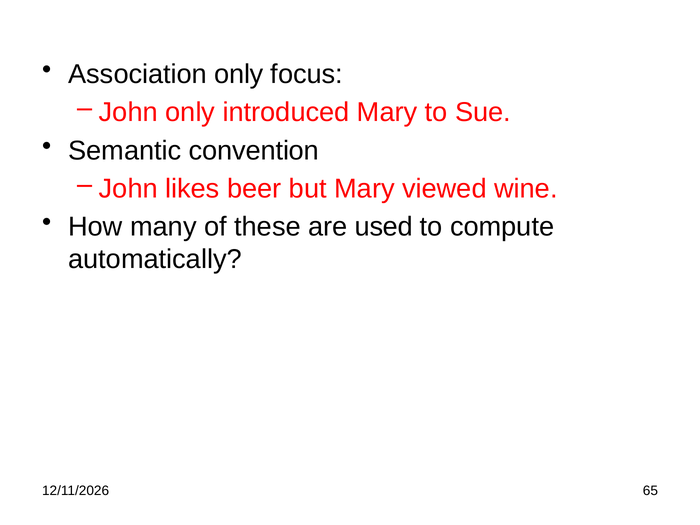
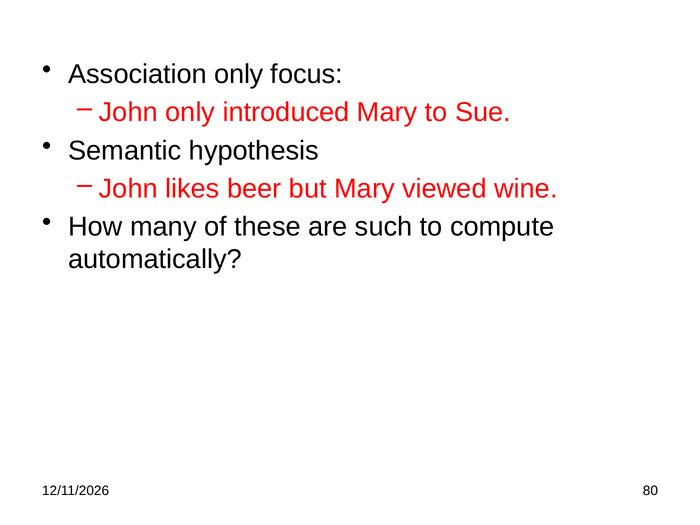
convention: convention -> hypothesis (254, 151)
used: used -> such (384, 227)
65: 65 -> 80 (650, 491)
